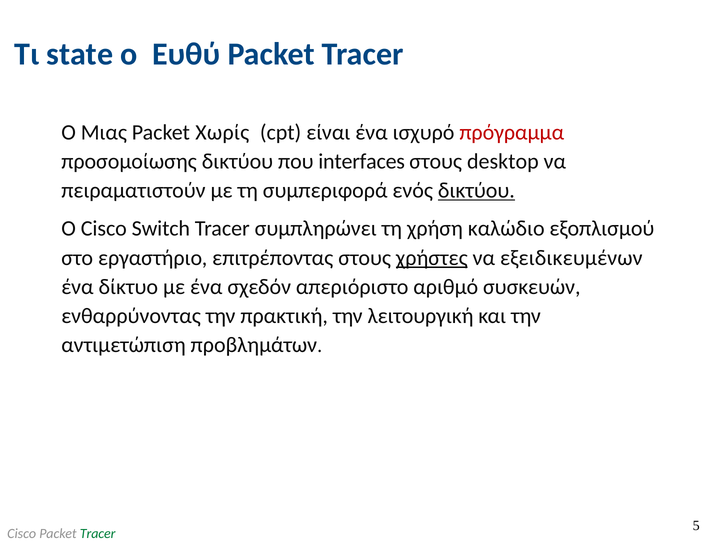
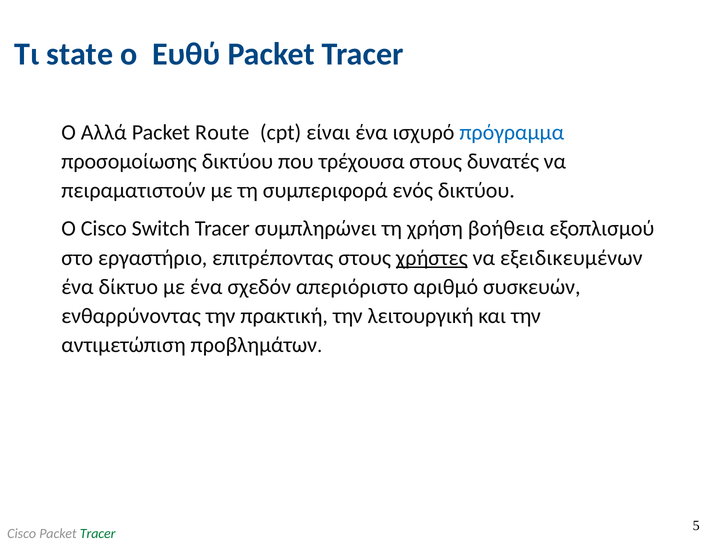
Μιας: Μιας -> Αλλά (104, 132)
Χωρίς: Χωρίς -> Route (222, 132)
πρόγραμμα colour: red -> blue (512, 132)
interfaces: interfaces -> τρέχουσα (362, 161)
desktop: desktop -> δυνατές (503, 161)
δικτύου underline: present -> none (476, 191)
καλώδιο: καλώδιο -> βοήθεια (506, 229)
